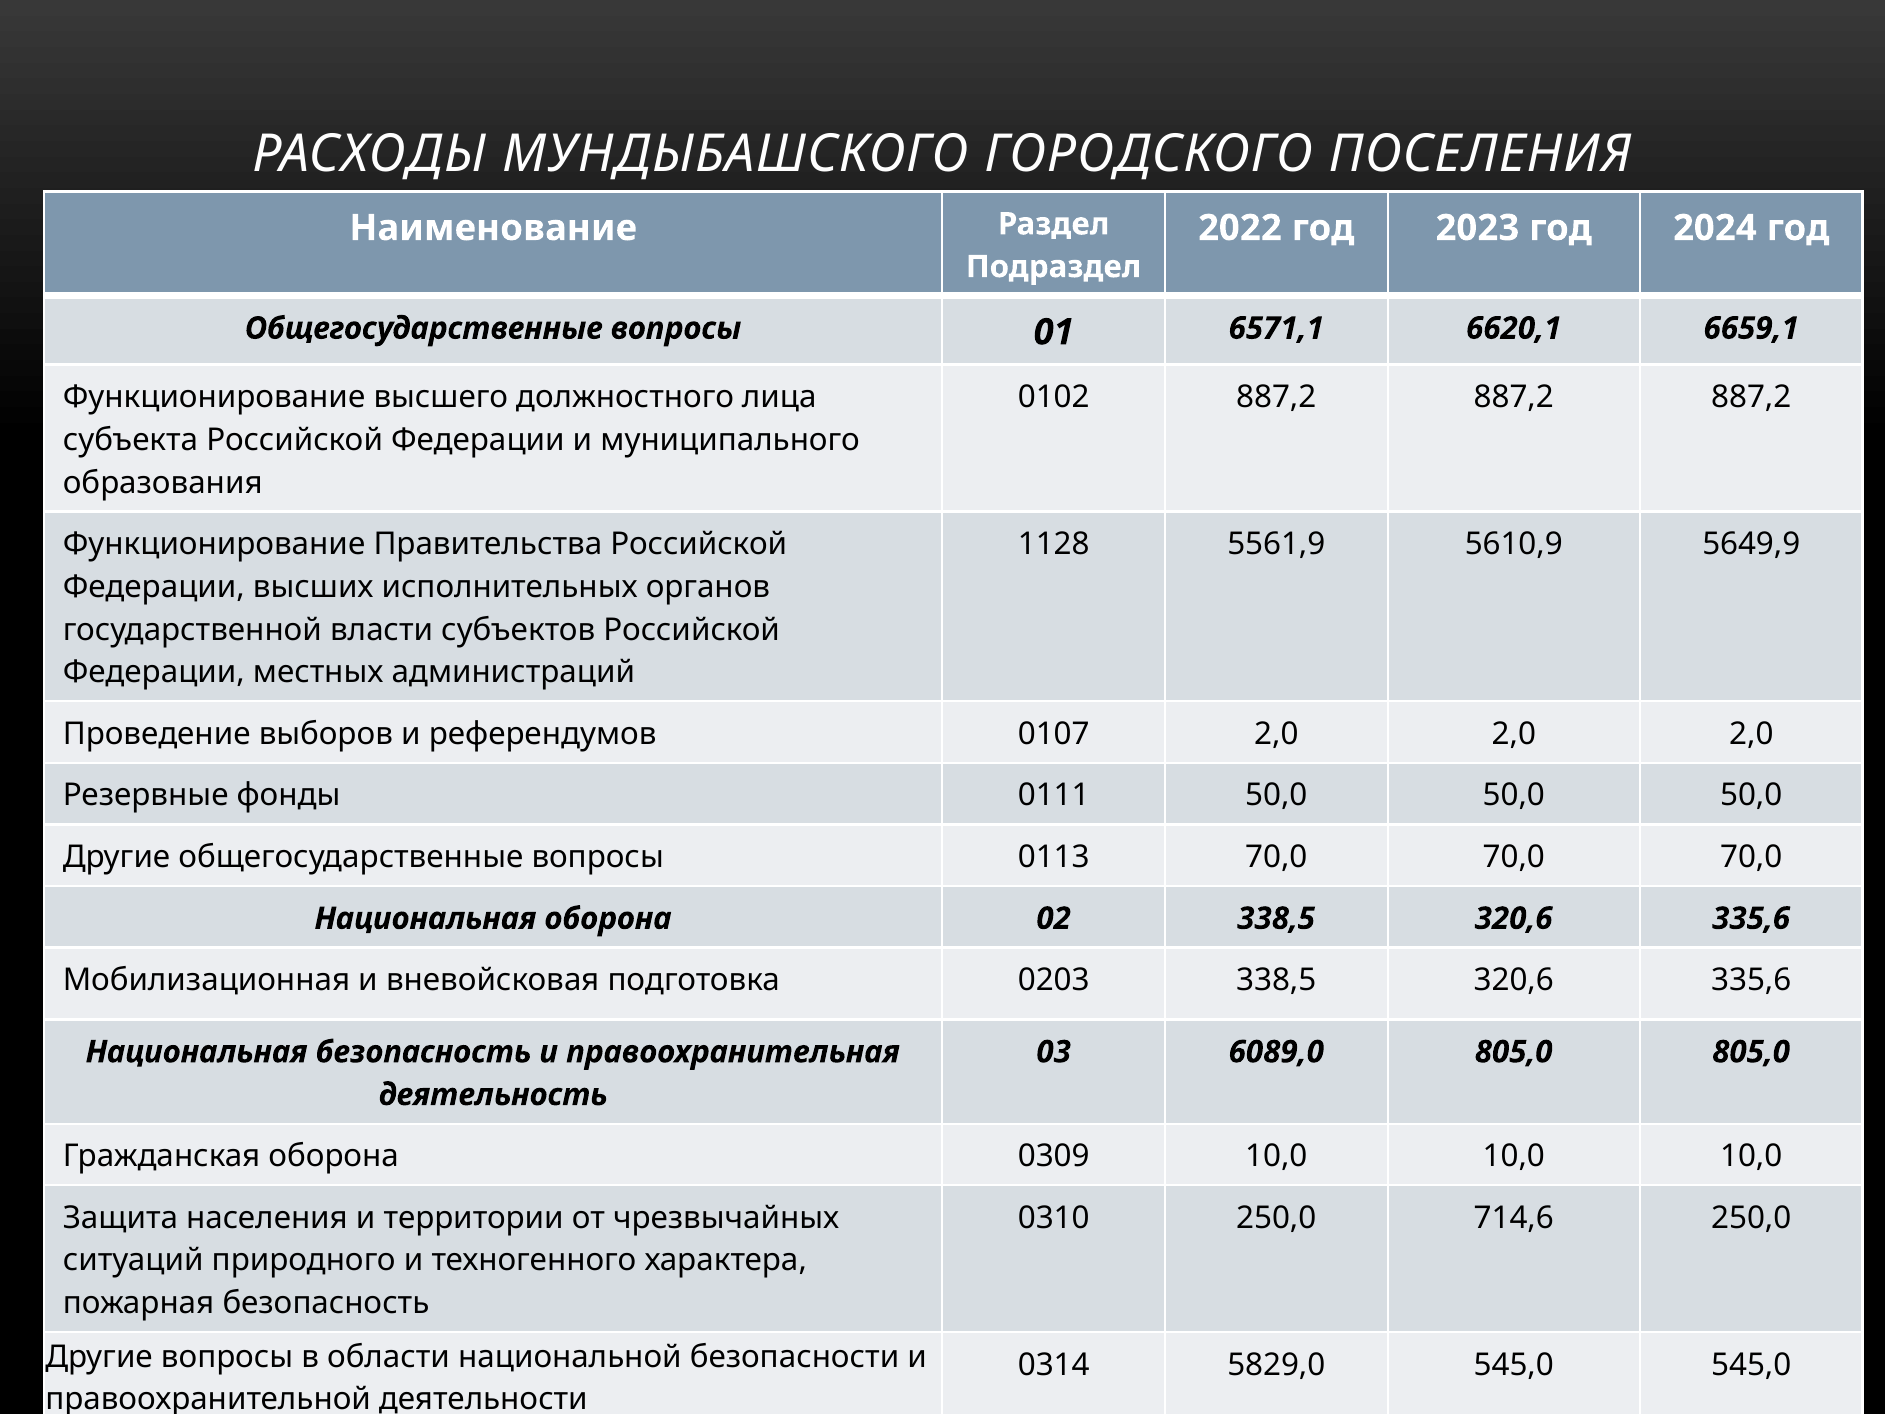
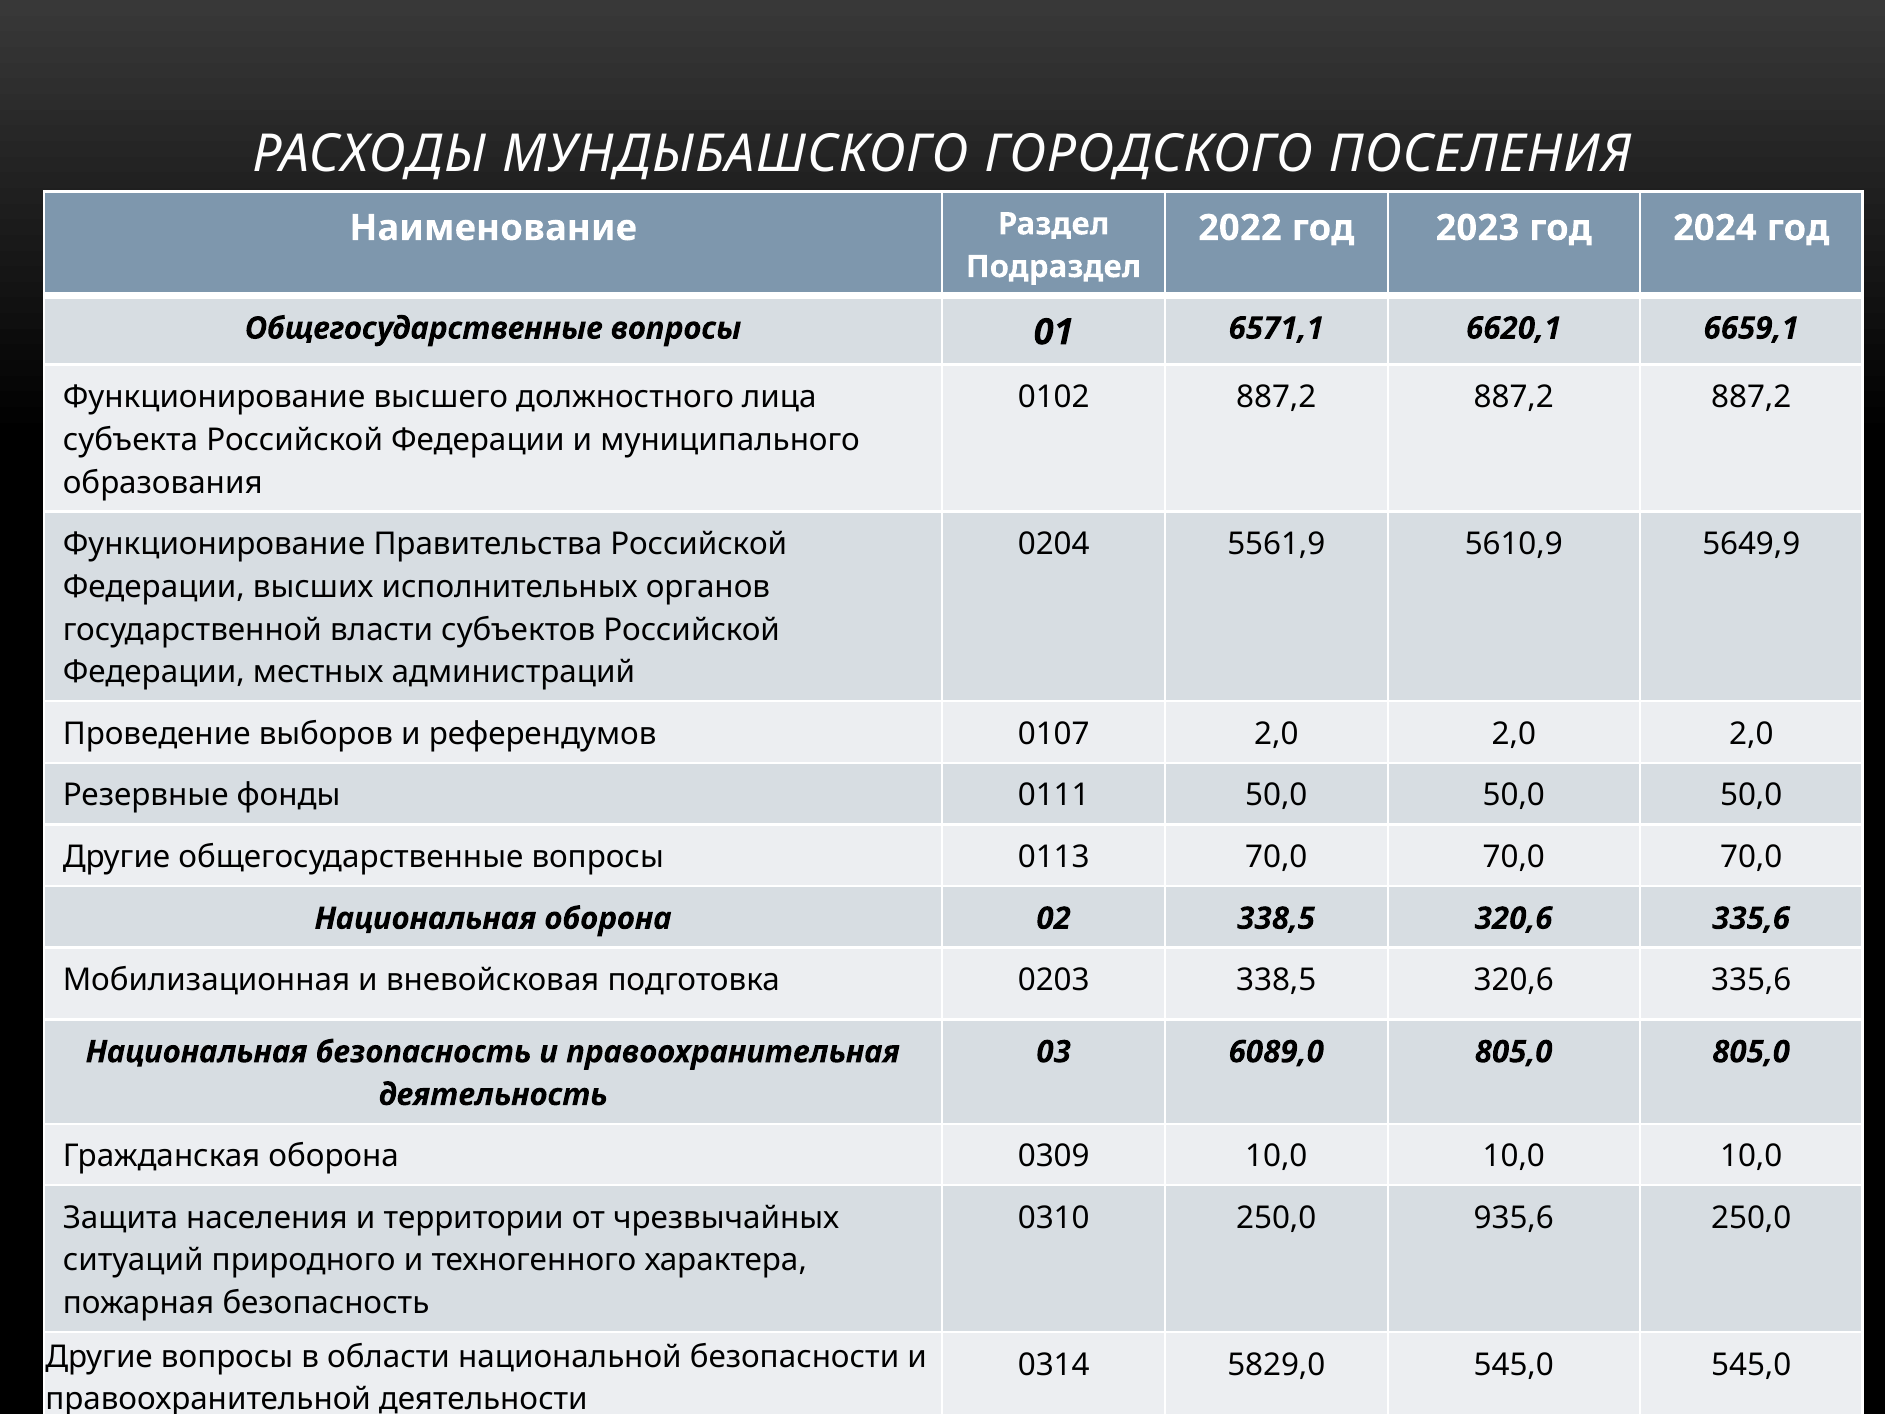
1128: 1128 -> 0204 (1054, 544)
714,6: 714,6 -> 935,6 (1514, 1218)
